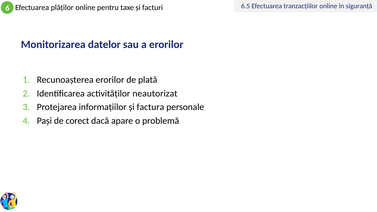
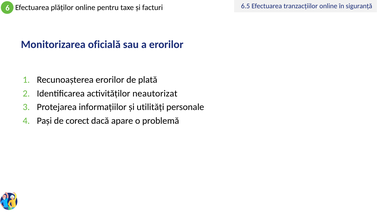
datelor: datelor -> oficială (104, 45)
factura: factura -> utilități (150, 107)
